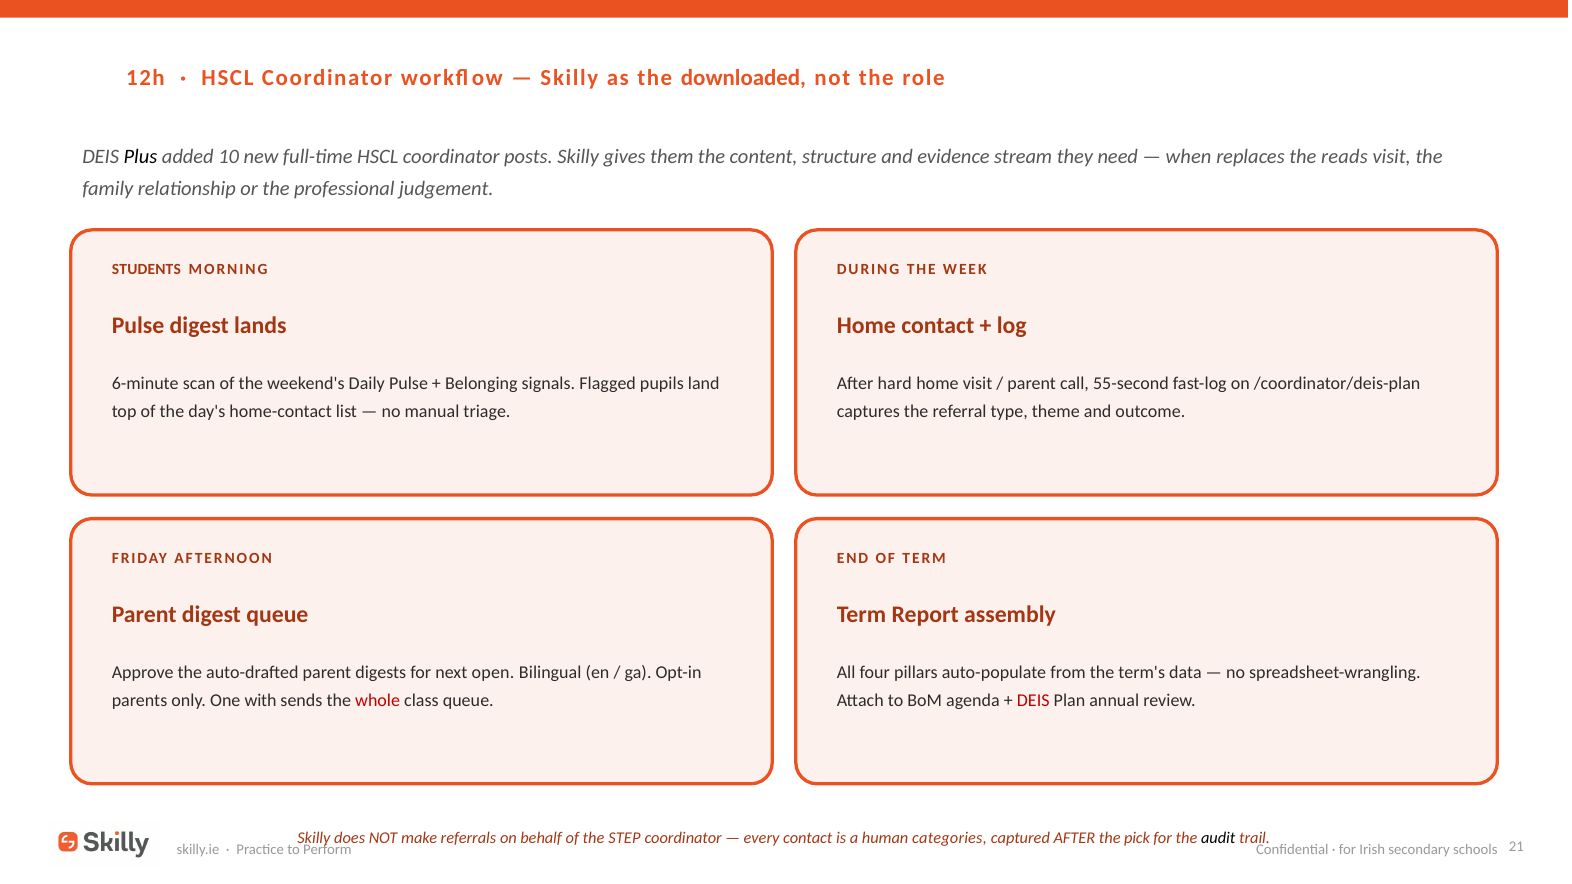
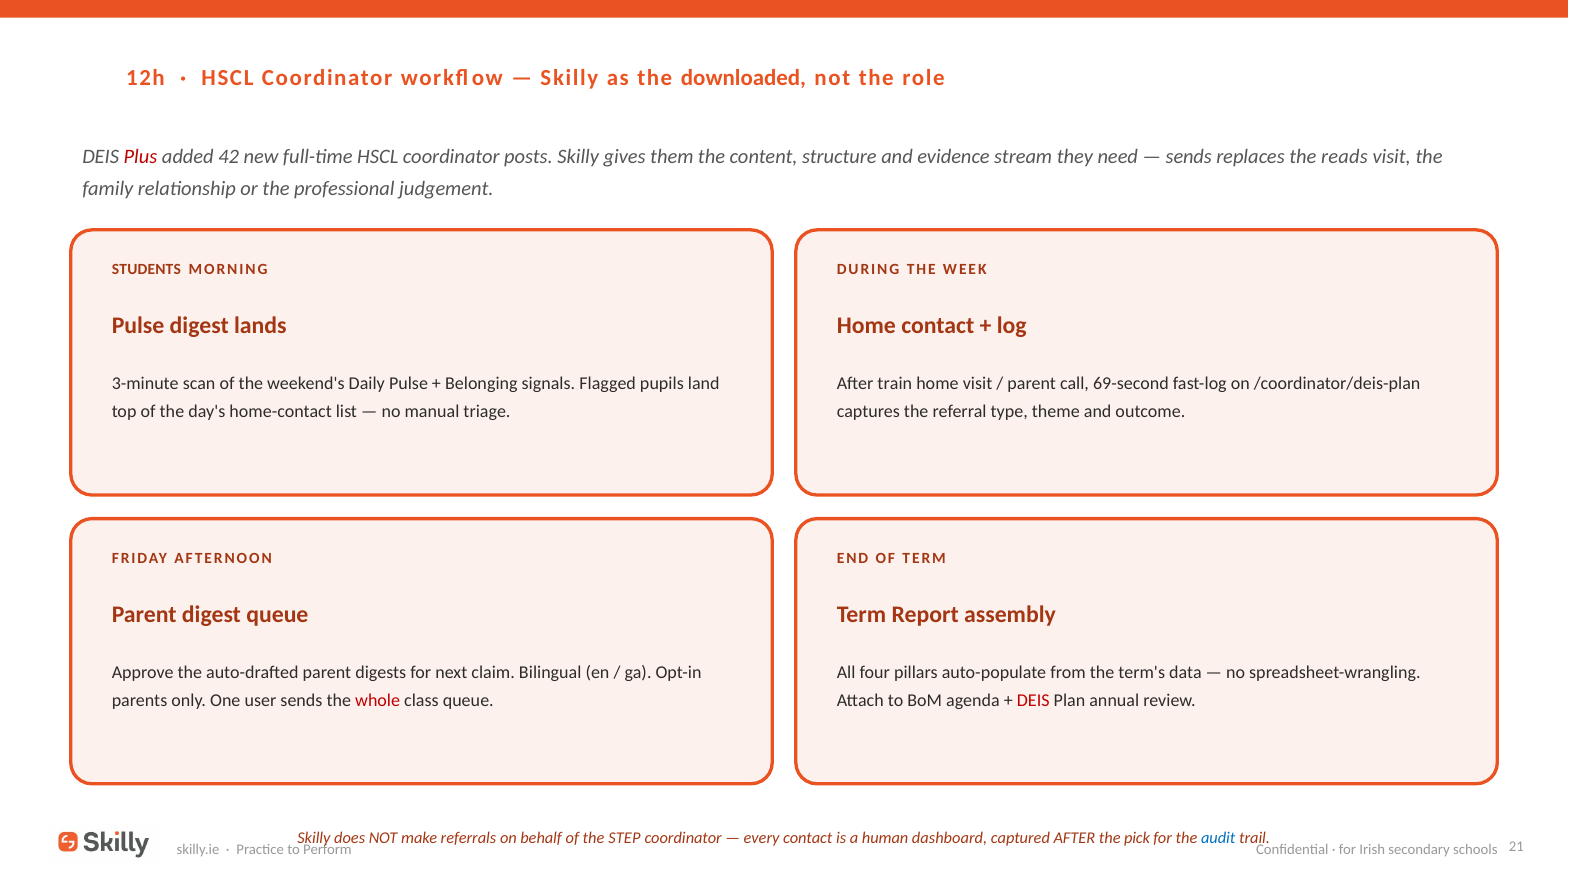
Plus colour: black -> red (141, 157)
10: 10 -> 42 (229, 157)
when: when -> sends (1189, 157)
6-minute: 6-minute -> 3-minute (145, 384)
hard: hard -> train (895, 384)
55-second: 55-second -> 69-second (1131, 384)
open: open -> claim (493, 673)
with: with -> user (260, 701)
categories: categories -> dashboard (950, 838)
audit colour: black -> blue (1218, 838)
